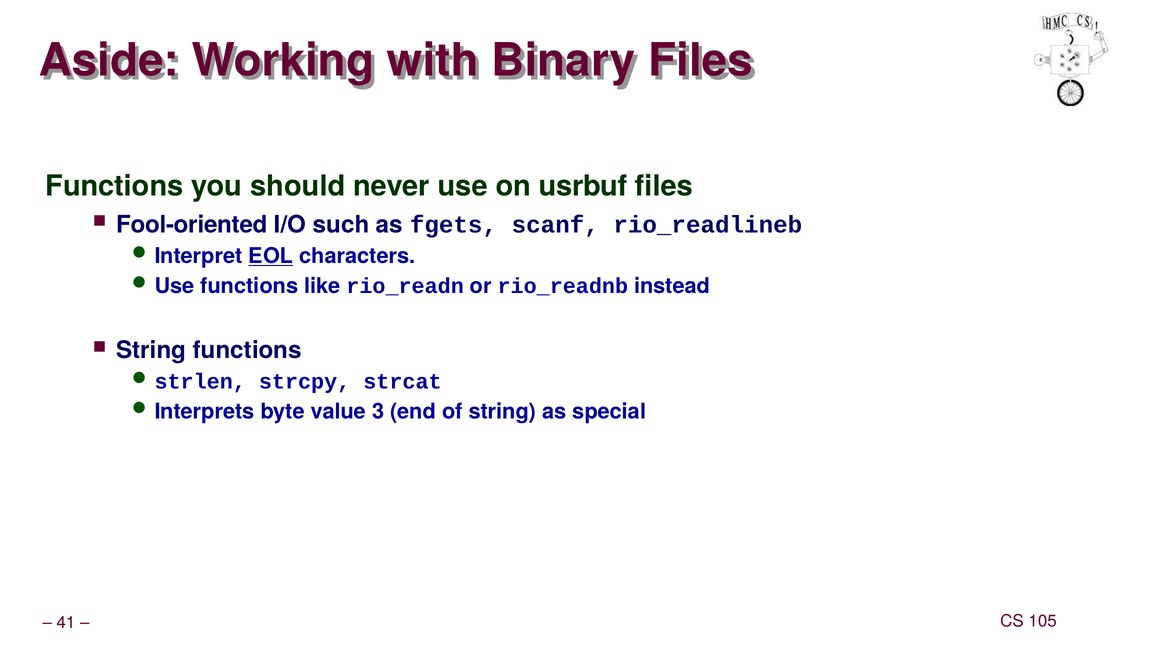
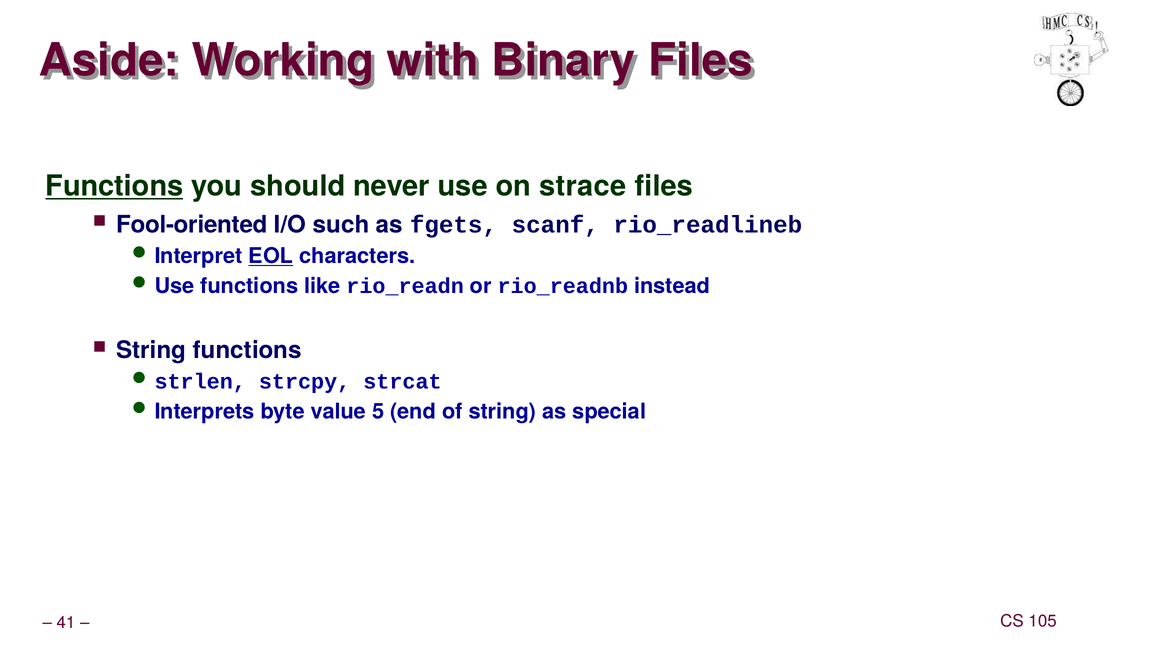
Functions underline: none -> present (114, 187)
usrbuf: usrbuf -> strace (583, 187)
3: 3 -> 5 (378, 412)
